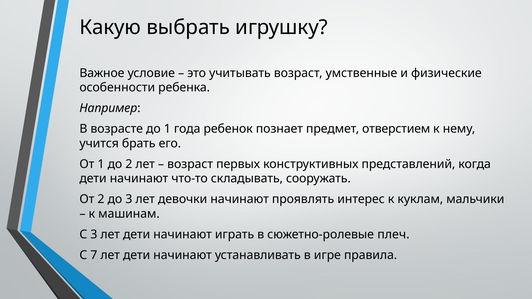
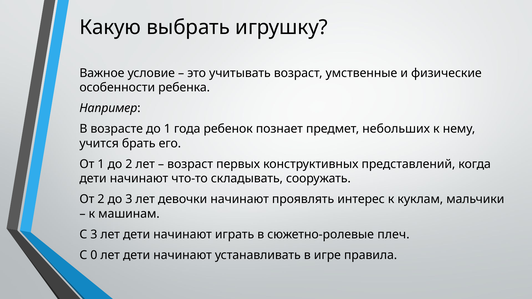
отверстием: отверстием -> небольших (396, 129)
7: 7 -> 0 (94, 255)
